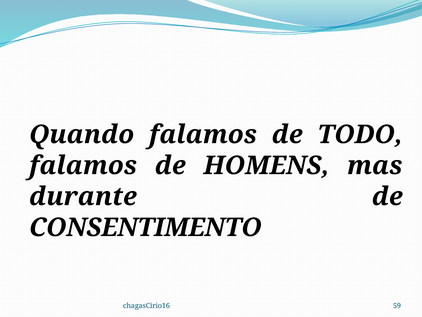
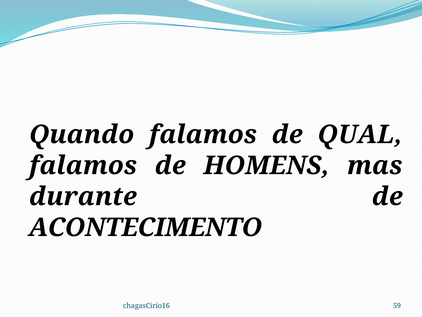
TODO: TODO -> QUAL (360, 134)
CONSENTIMENTO: CONSENTIMENTO -> ACONTECIMENTO (145, 227)
